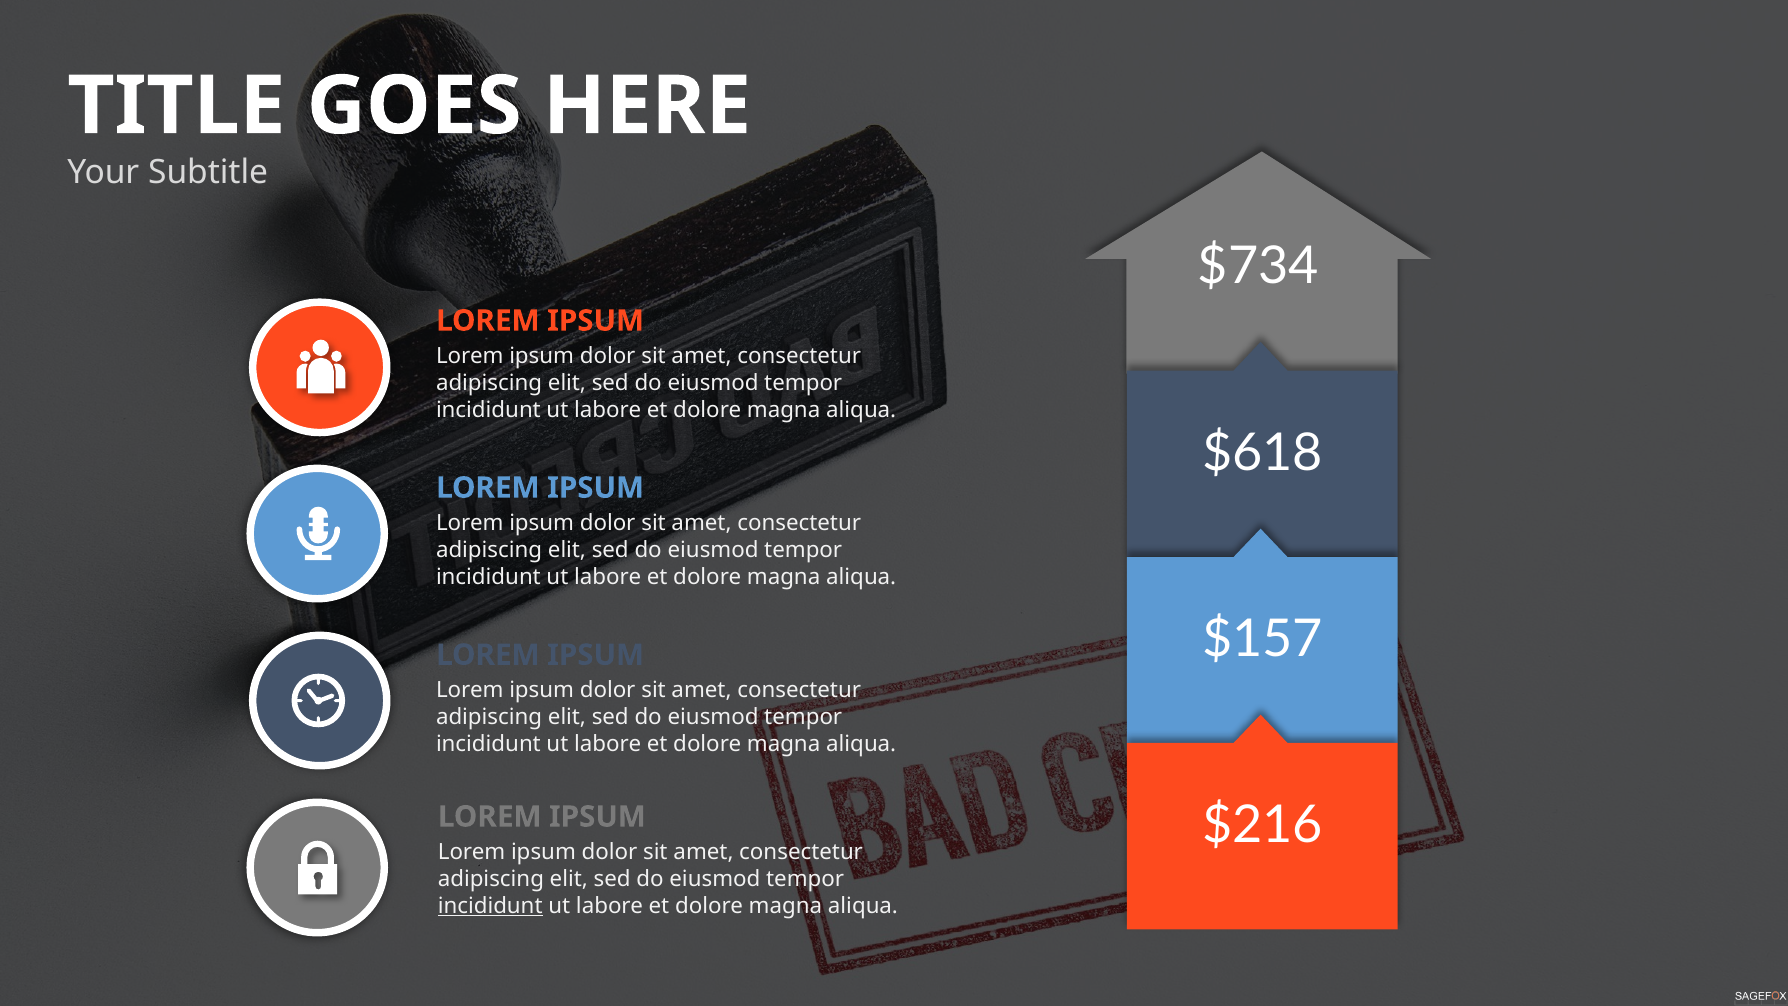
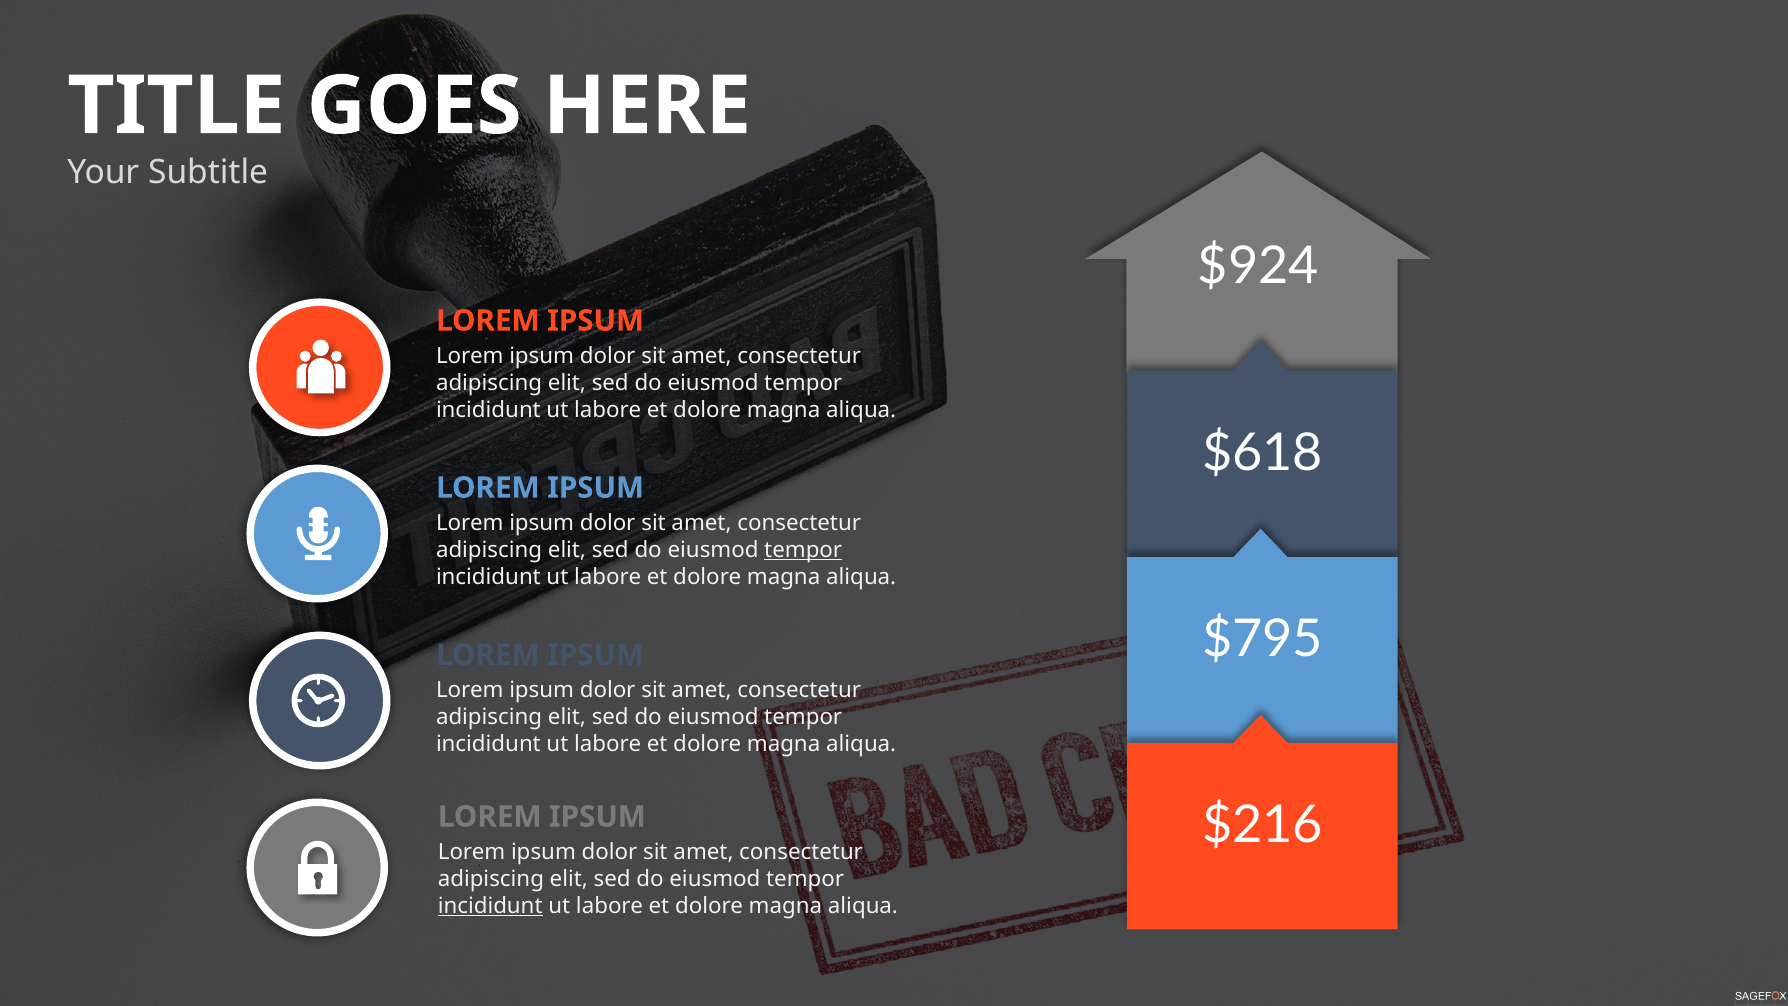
$734: $734 -> $924 (1258, 266)
tempor underline: none -> present (803, 550)
$157: $157 -> $795 (1262, 639)
